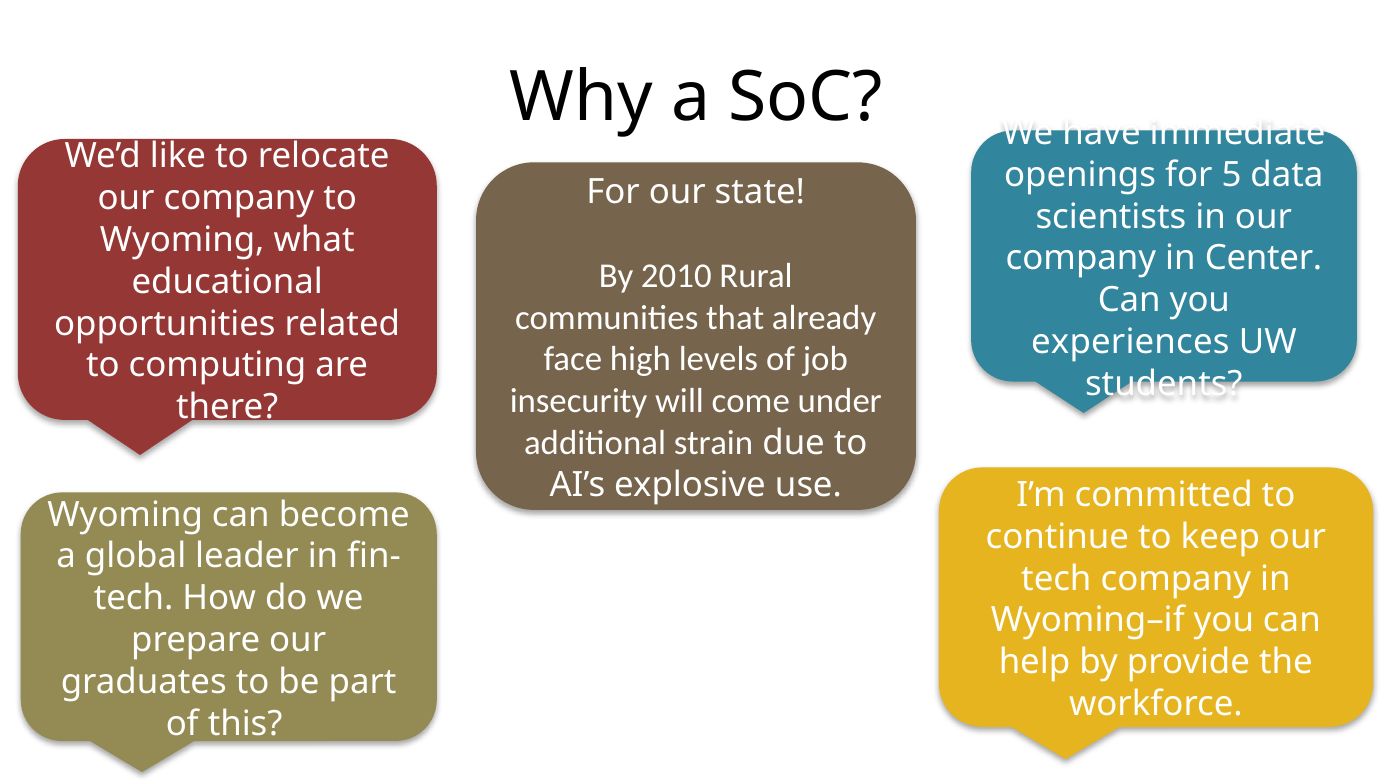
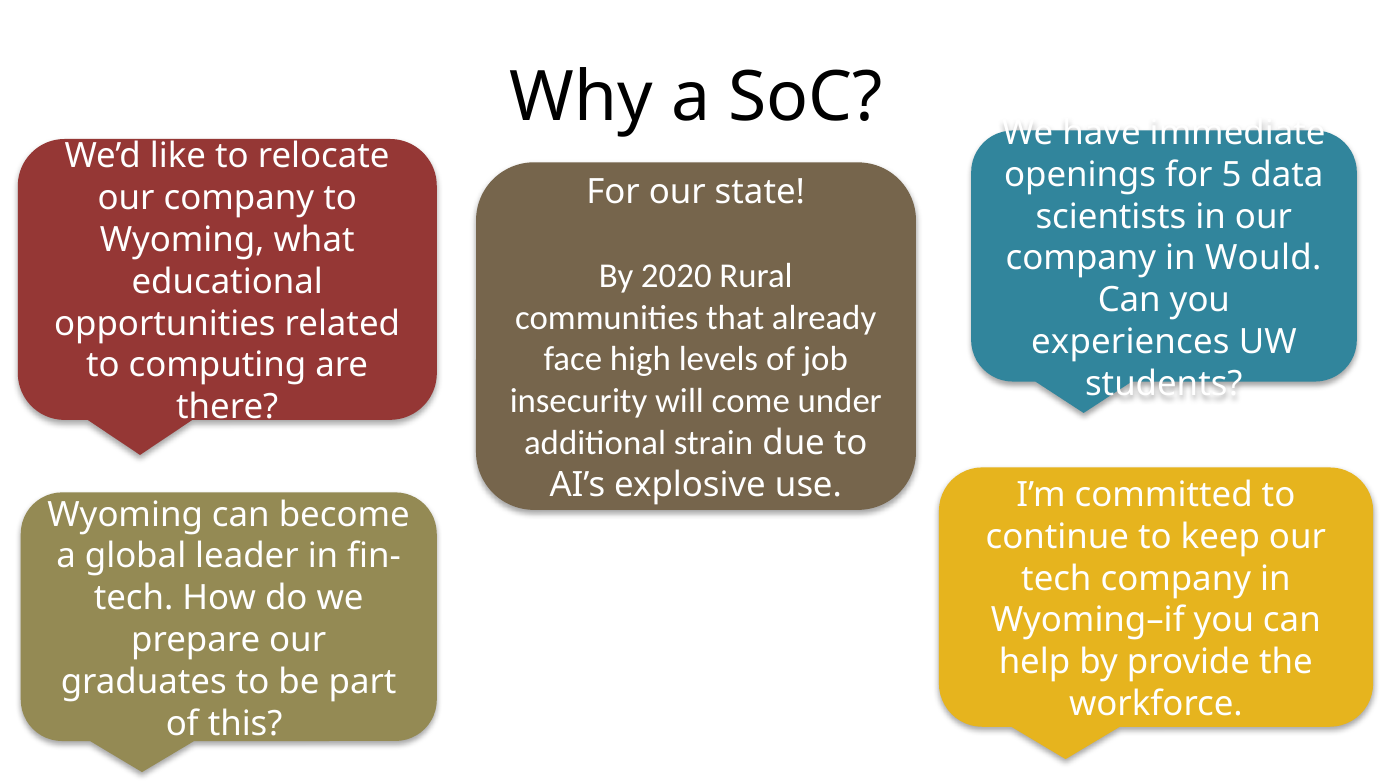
Center: Center -> Would (1263, 258)
2010: 2010 -> 2020 (676, 276)
